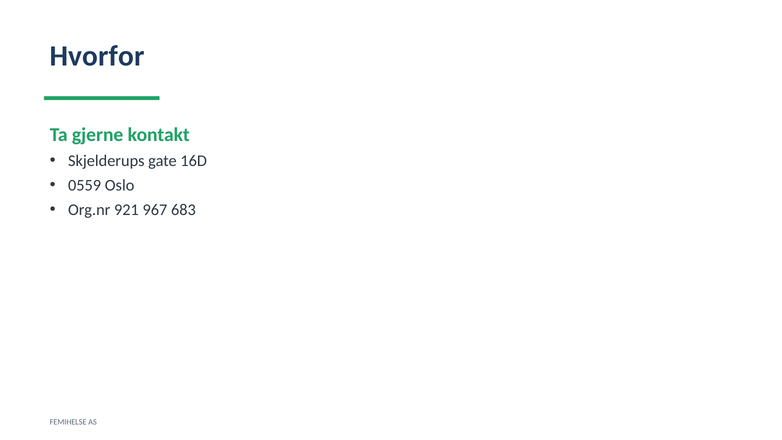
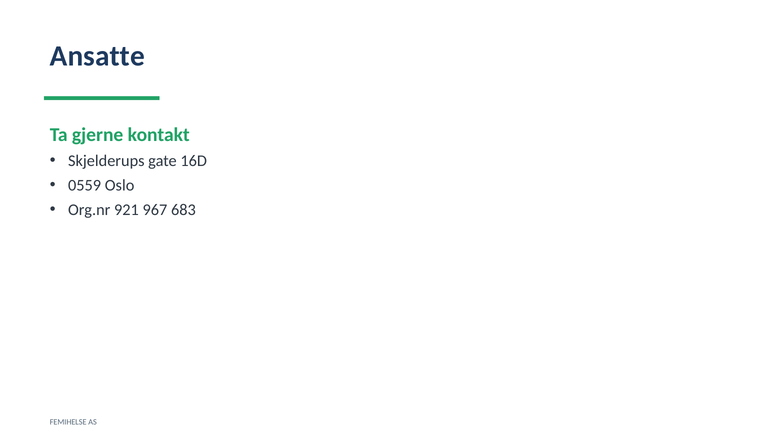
Hvorfor: Hvorfor -> Ansatte (97, 56)
